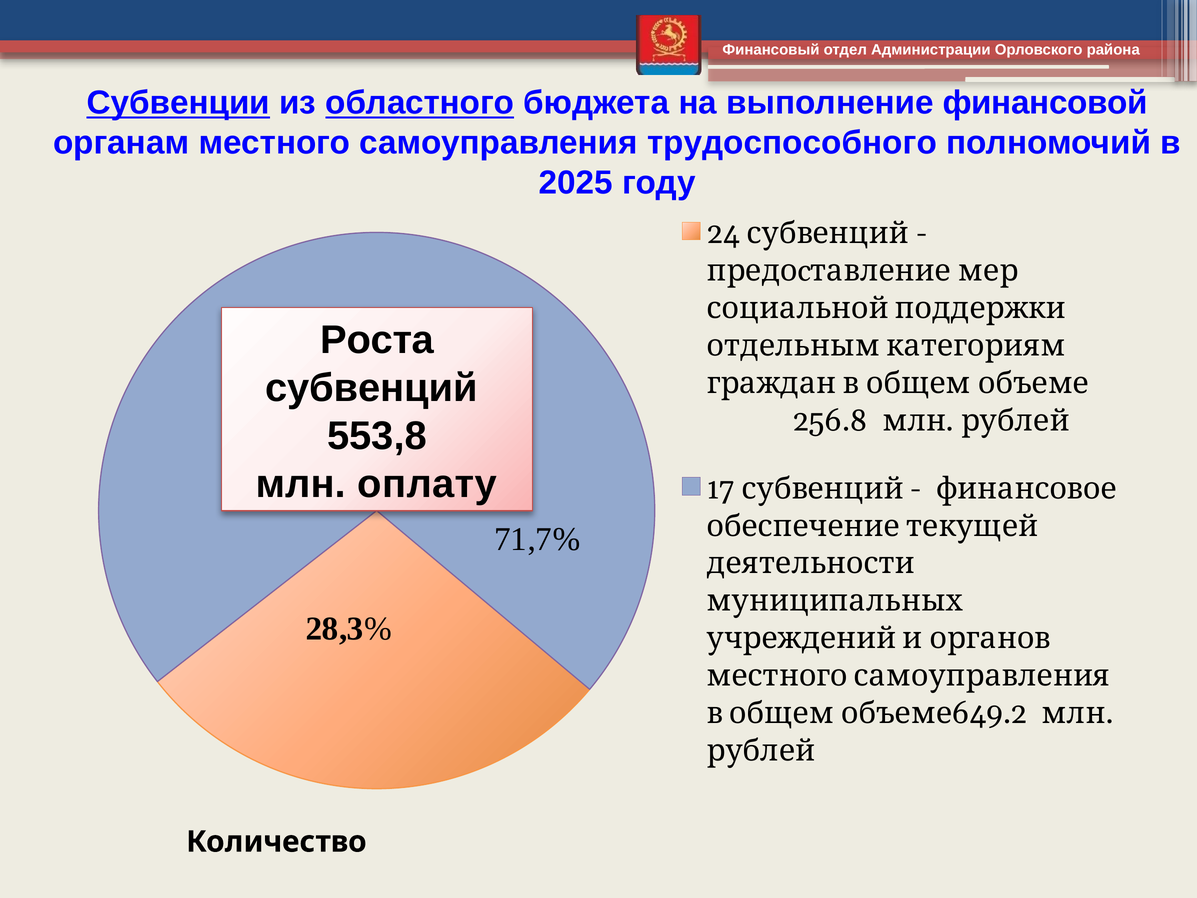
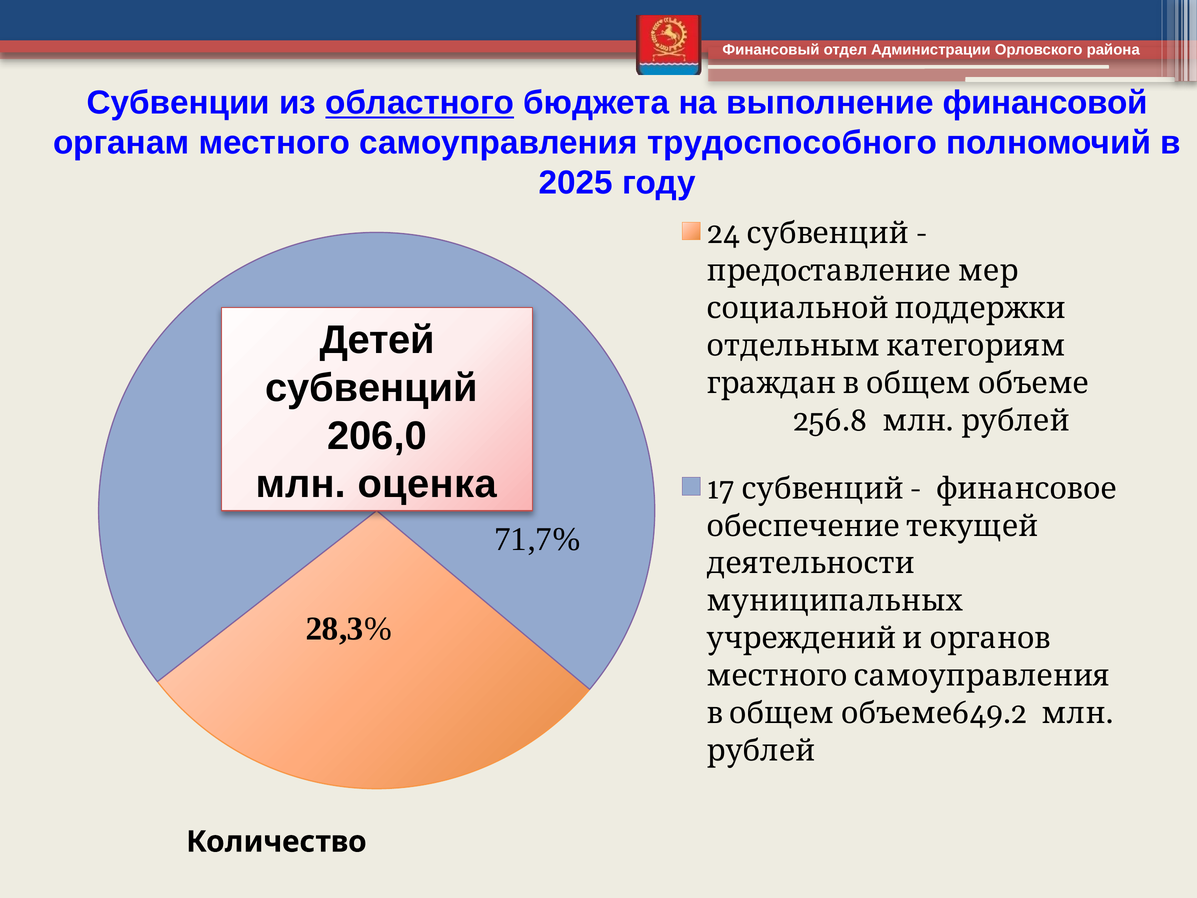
Субвенции underline: present -> none (178, 103)
Роста: Роста -> Детей (377, 340)
553,8: 553,8 -> 206,0 (377, 436)
оплату: оплату -> оценка (427, 484)
